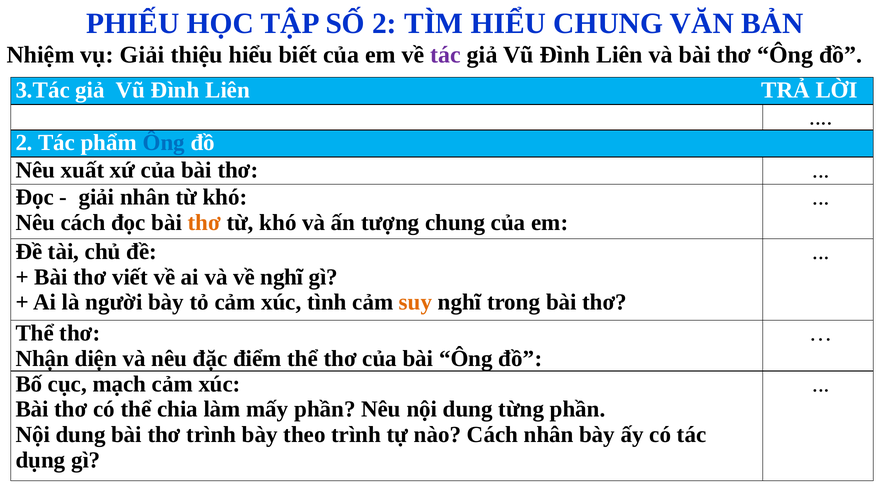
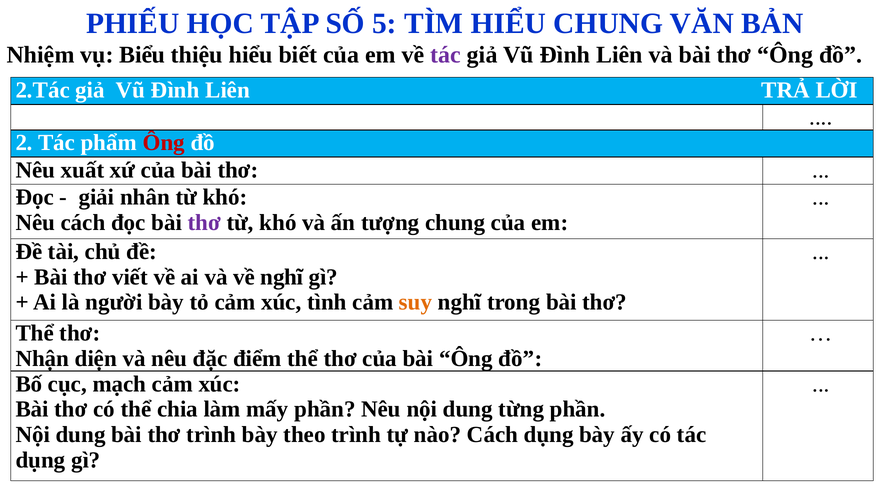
SỐ 2: 2 -> 5 (384, 23)
vụ Giải: Giải -> Biểu (142, 55)
3.Tác: 3.Tác -> 2.Tác (43, 90)
Ông colour: blue -> red (164, 143)
thơ colour: orange -> purple (204, 223)
Cách nhân: nhân -> dụng (549, 435)
